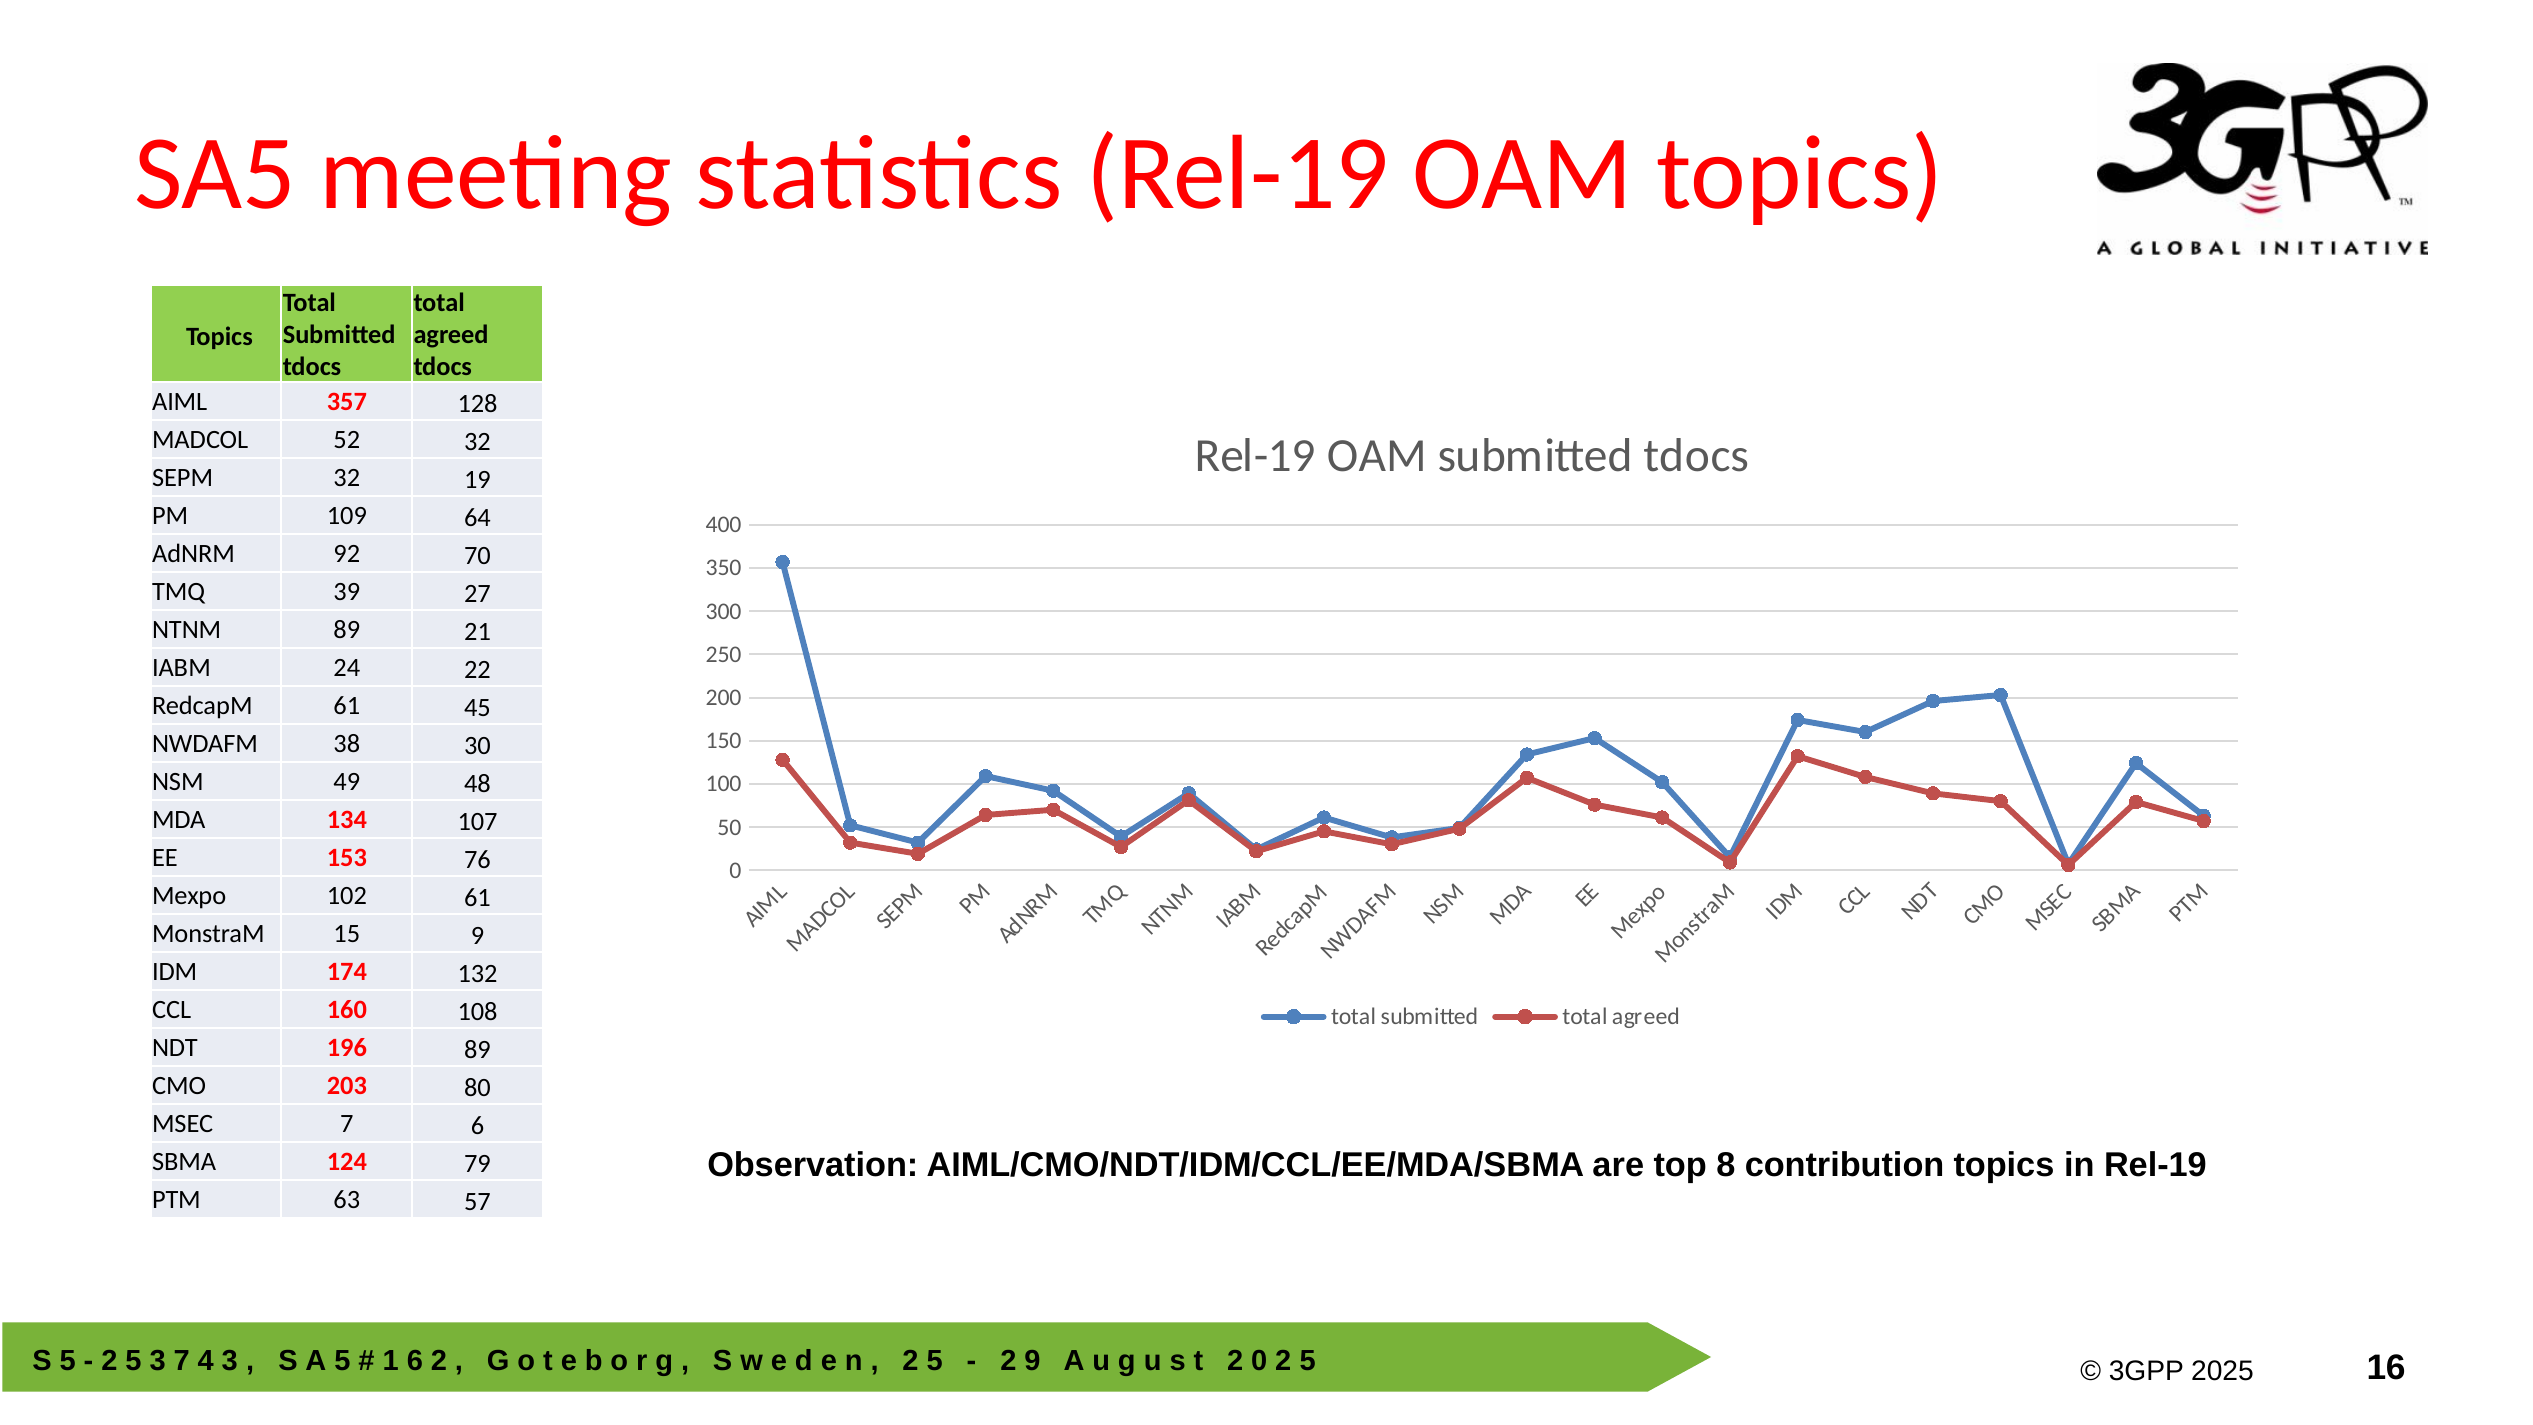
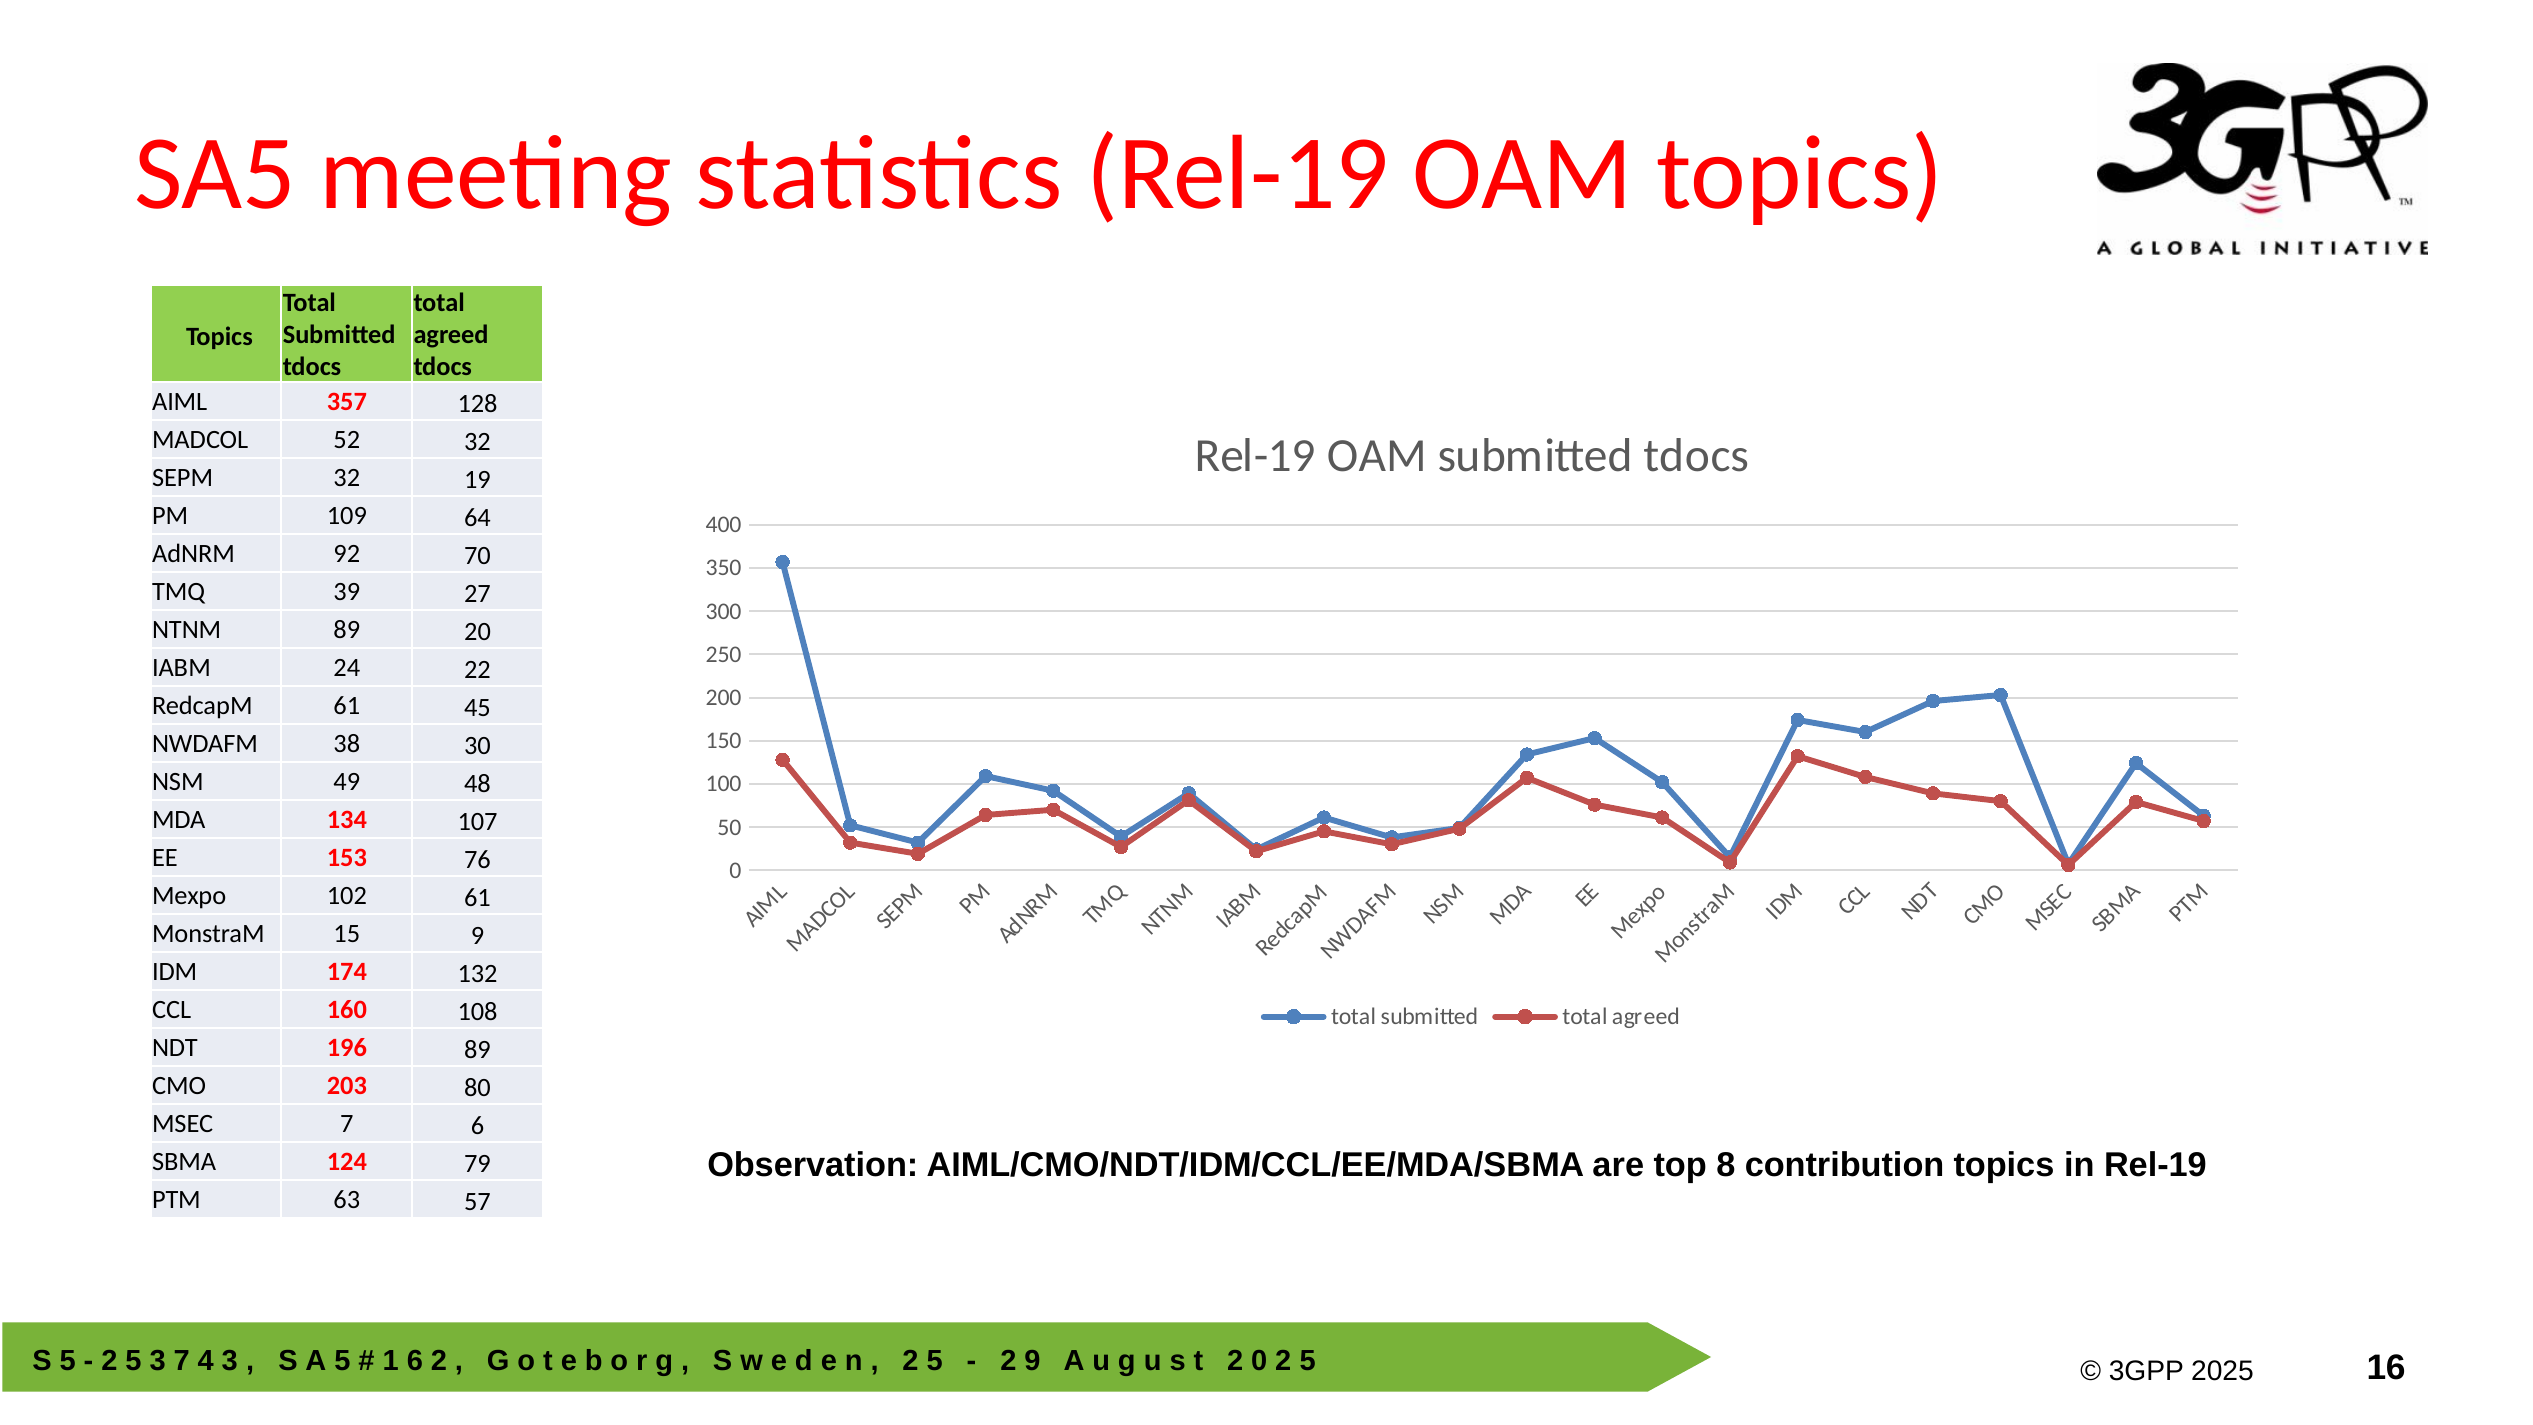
21: 21 -> 20 (478, 632)
